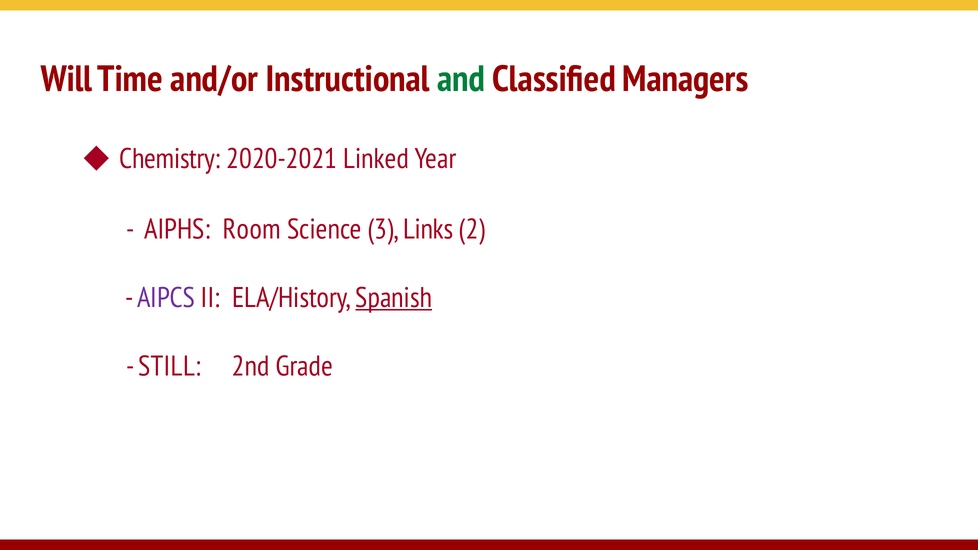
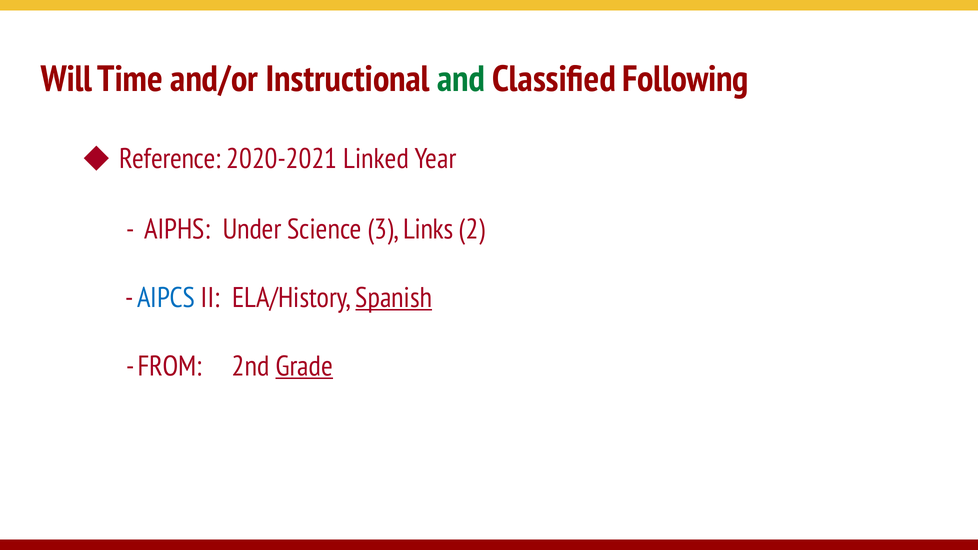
Managers: Managers -> Following (685, 79)
Chemistry: Chemistry -> Reference (170, 159)
Room: Room -> Under (252, 229)
AIPCS colour: purple -> blue (166, 298)
STILL: STILL -> FROM (170, 366)
Grade underline: none -> present (304, 366)
